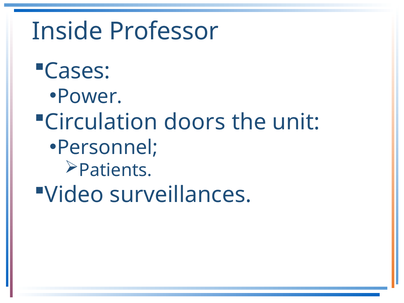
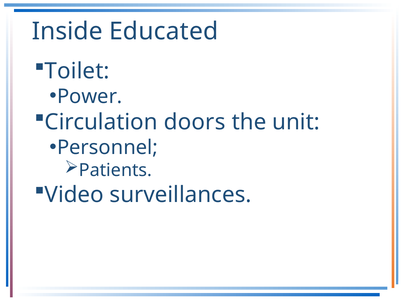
Professor: Professor -> Educated (164, 31)
Cases: Cases -> Toilet (77, 71)
